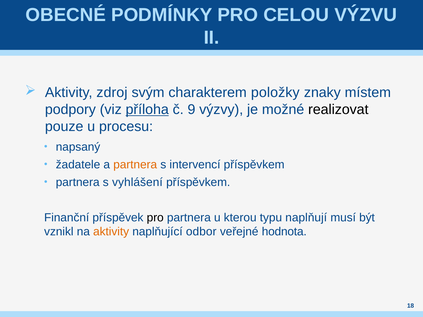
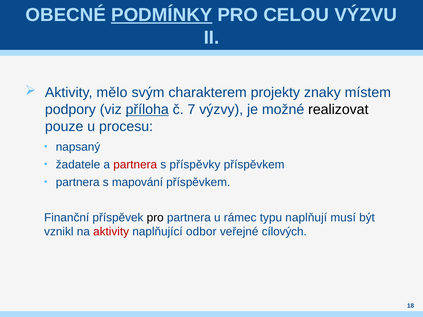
PODMÍNKY underline: none -> present (162, 15)
zdroj: zdroj -> mělo (112, 93)
položky: položky -> projekty (275, 93)
9: 9 -> 7 (191, 110)
partnera colour: orange -> red (135, 165)
intervencí: intervencí -> příspěvky (195, 165)
vyhlášení: vyhlášení -> mapování (137, 182)
kterou: kterou -> rámec (240, 218)
aktivity colour: orange -> red (111, 232)
hodnota: hodnota -> cílových (284, 232)
